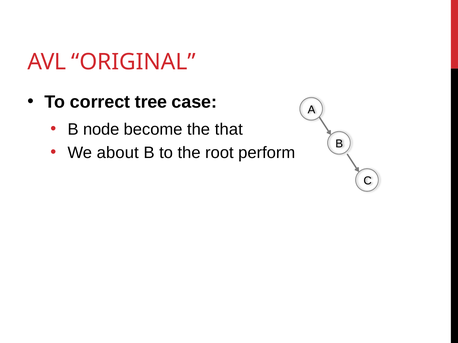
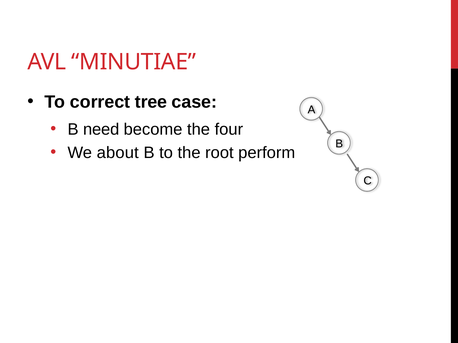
ORIGINAL: ORIGINAL -> MINUTIAE (134, 62)
node: node -> need (101, 130)
that: that -> four (229, 130)
